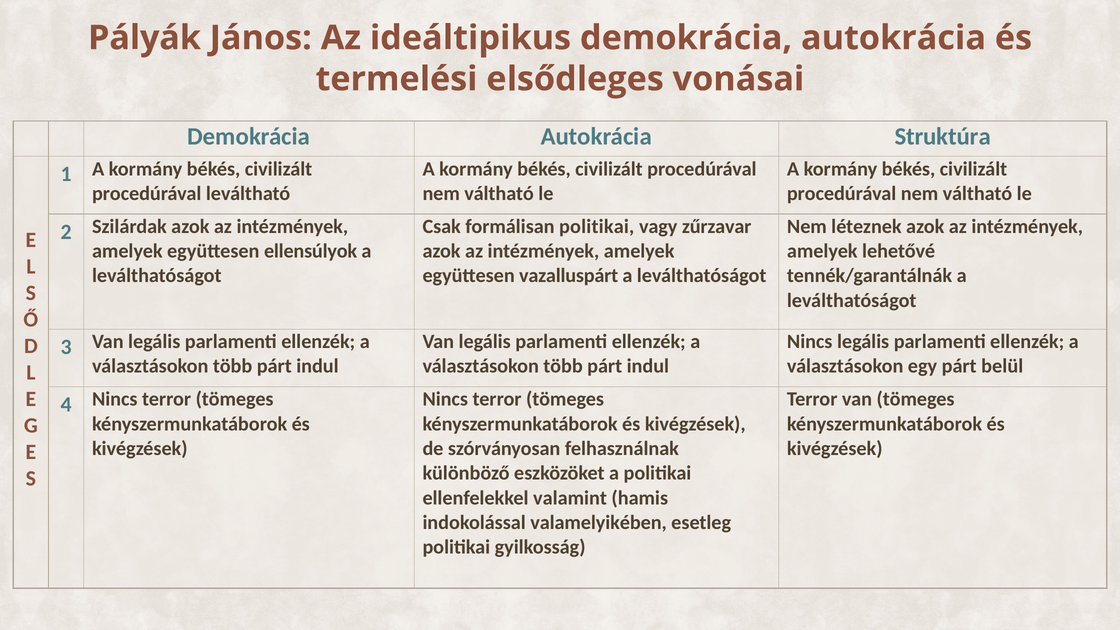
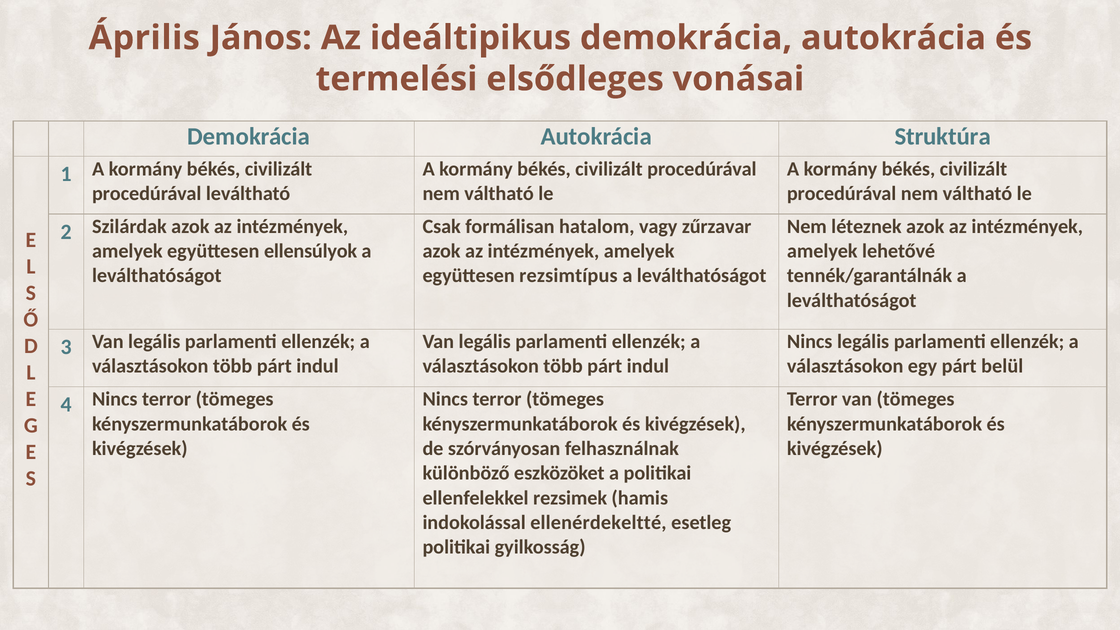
Pályák: Pályák -> Április (144, 38)
formálisan politikai: politikai -> hatalom (597, 226)
vazalluspárt: vazalluspárt -> rezsimtípus (568, 276)
valamint: valamint -> rezsimek (570, 498)
valamelyikében: valamelyikében -> ellenérdekeltté (598, 522)
